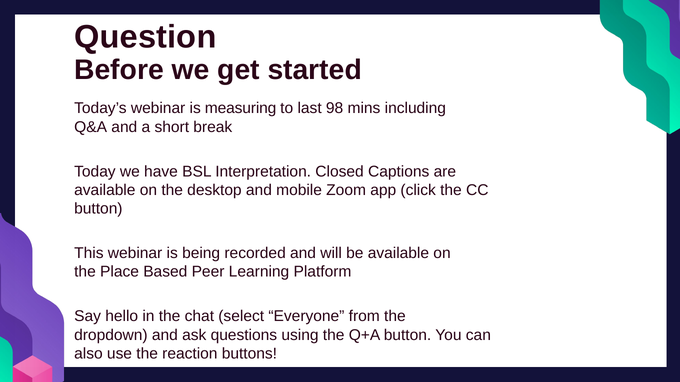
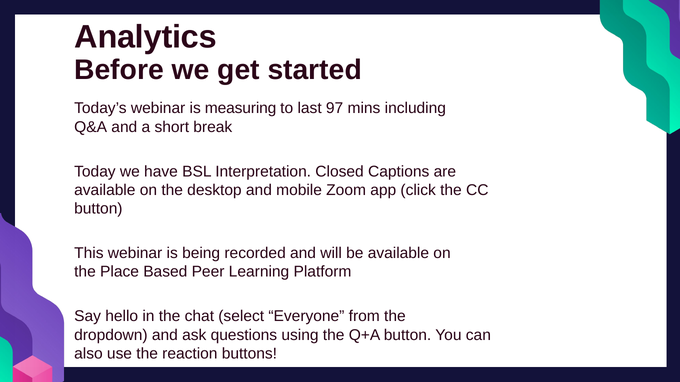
Question: Question -> Analytics (146, 37)
98: 98 -> 97 (335, 108)
